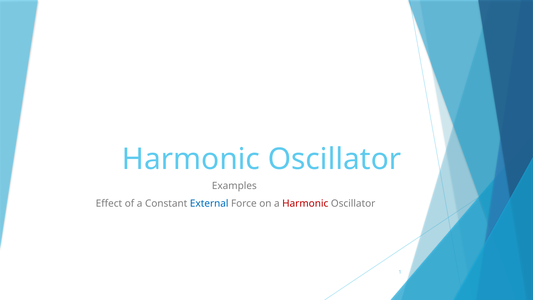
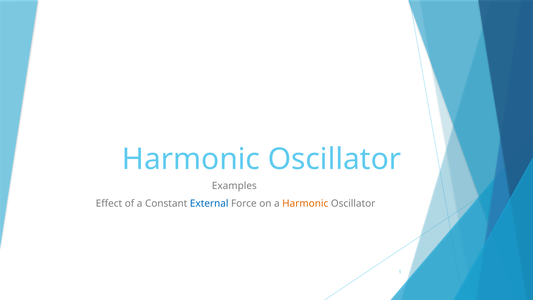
Harmonic colour: red -> orange (305, 203)
